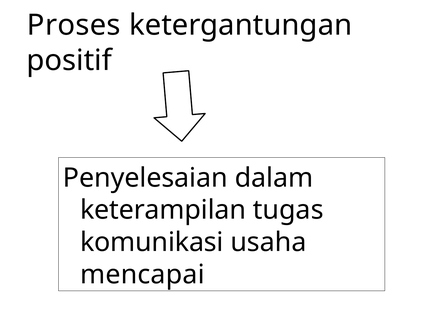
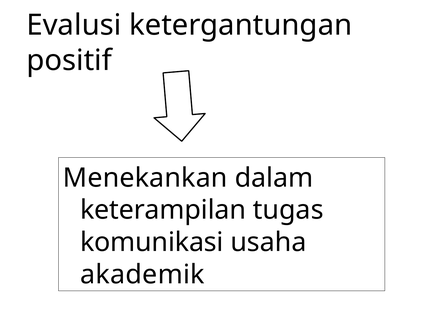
Proses: Proses -> Evalusi (74, 25)
Penyelesaian: Penyelesaian -> Menekankan (145, 178)
mencapai: mencapai -> akademik (142, 275)
